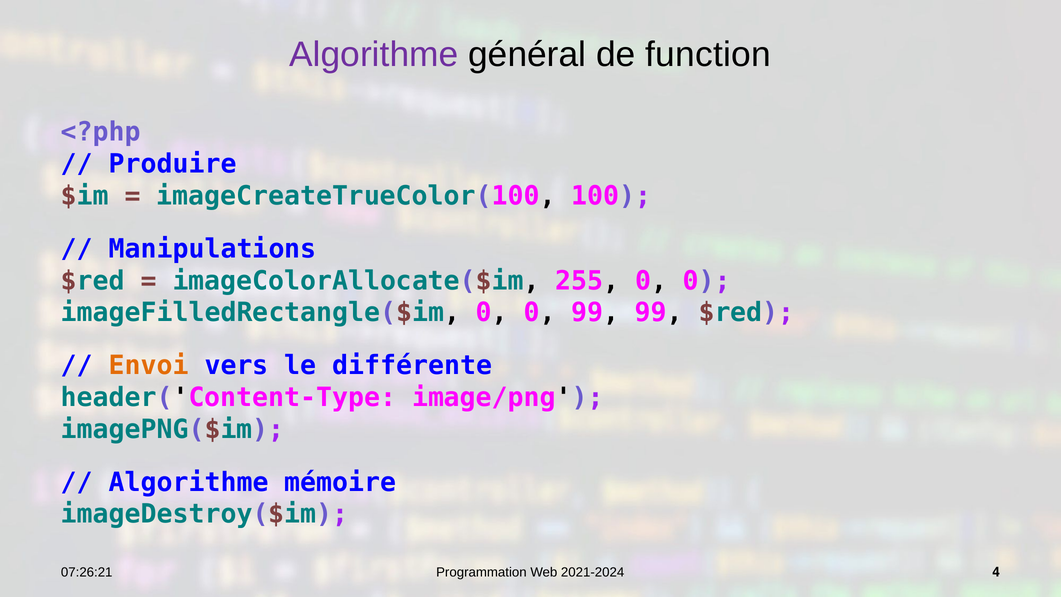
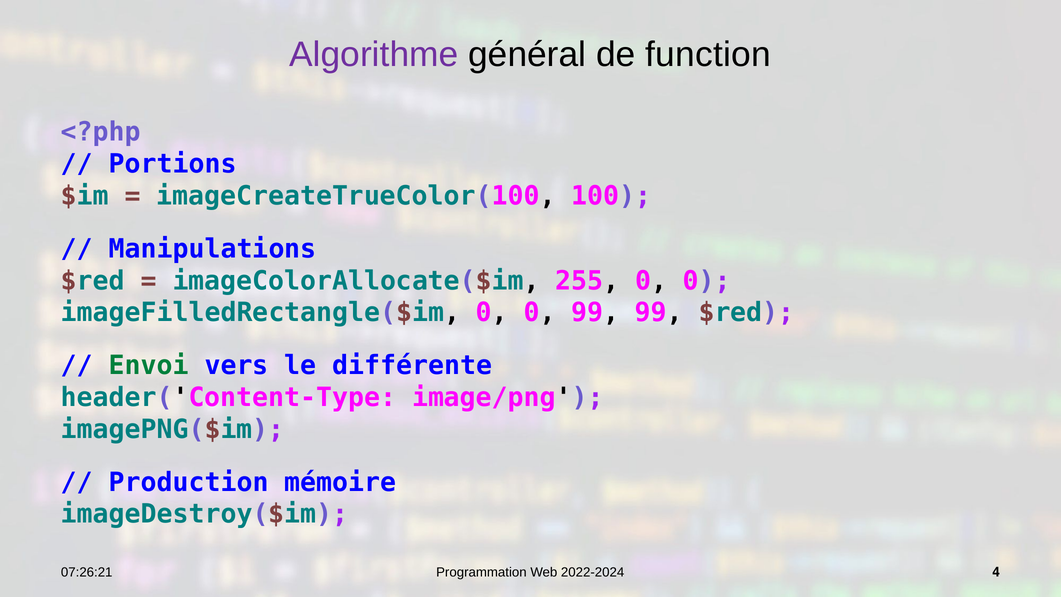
Produire: Produire -> Portions (173, 164)
Envoi colour: orange -> green (149, 366)
Algorithme: Algorithme -> Production (189, 482)
2021-2024: 2021-2024 -> 2022-2024 (593, 572)
